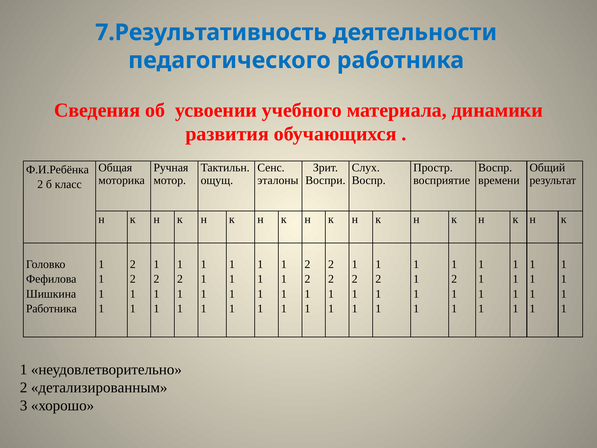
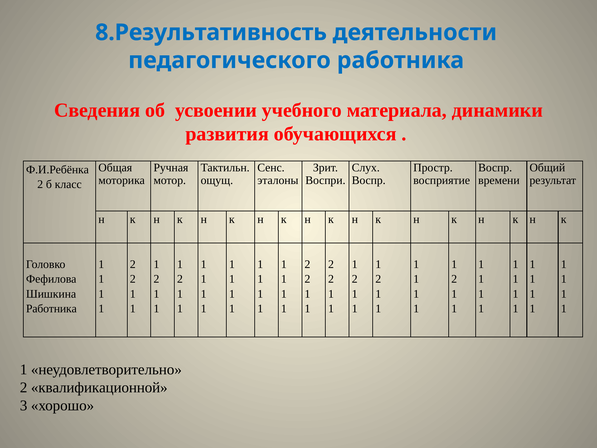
7.Результативность: 7.Результативность -> 8.Результативность (211, 32)
детализированным: детализированным -> квалификационной (99, 387)
